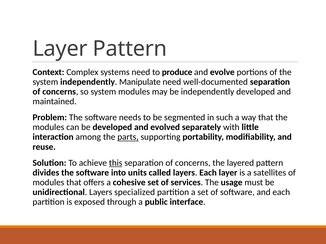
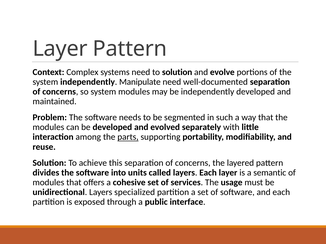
to produce: produce -> solution (177, 72)
this underline: present -> none (116, 163)
satellites: satellites -> semantic (270, 173)
